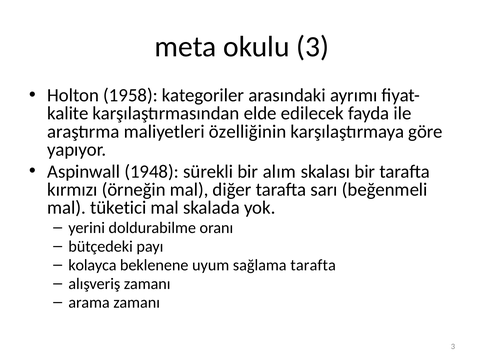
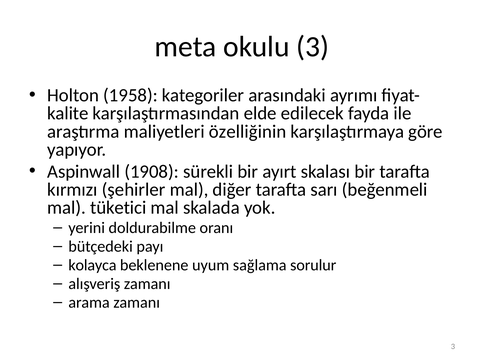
1948: 1948 -> 1908 (152, 171)
alım: alım -> ayırt (279, 171)
örneğin: örneğin -> şehirler (134, 190)
sağlama tarafta: tarafta -> sorulur (313, 265)
